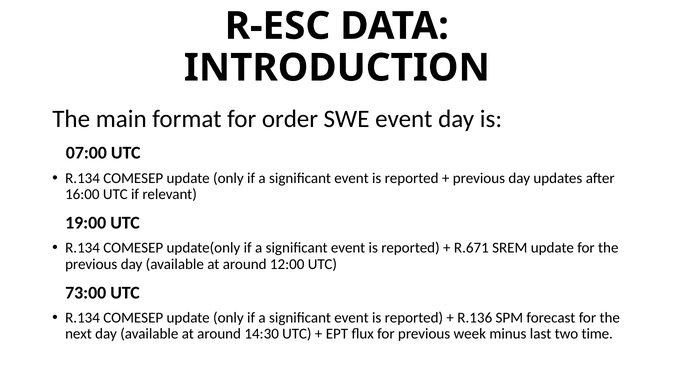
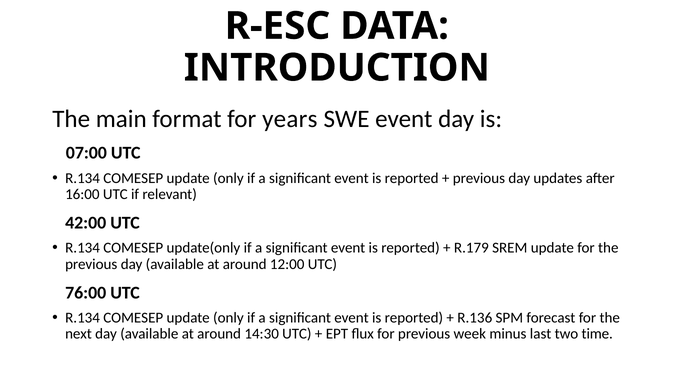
order: order -> years (290, 119)
19:00: 19:00 -> 42:00 (86, 223)
R.671: R.671 -> R.179 (471, 248)
73:00: 73:00 -> 76:00 (86, 292)
